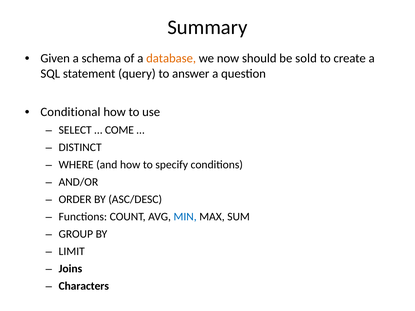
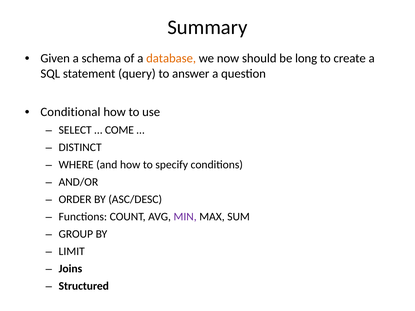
sold: sold -> long (306, 58)
MIN colour: blue -> purple (185, 217)
Characters: Characters -> Structured (84, 286)
